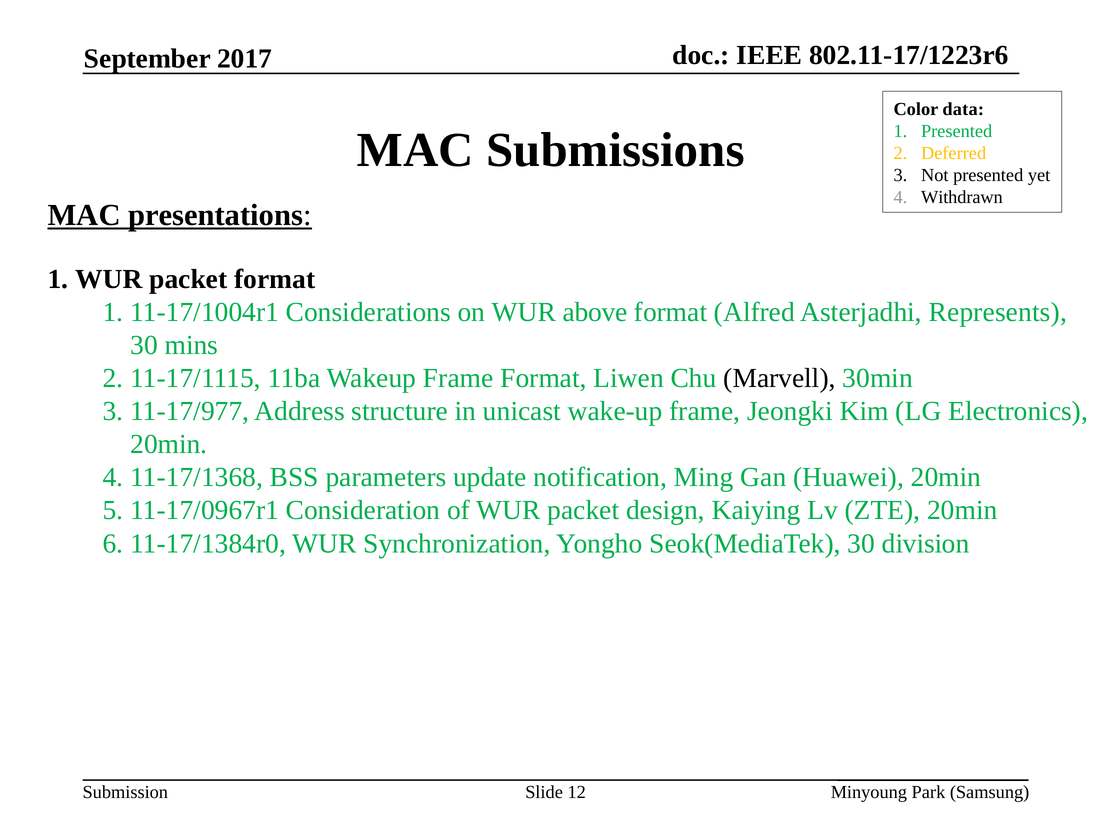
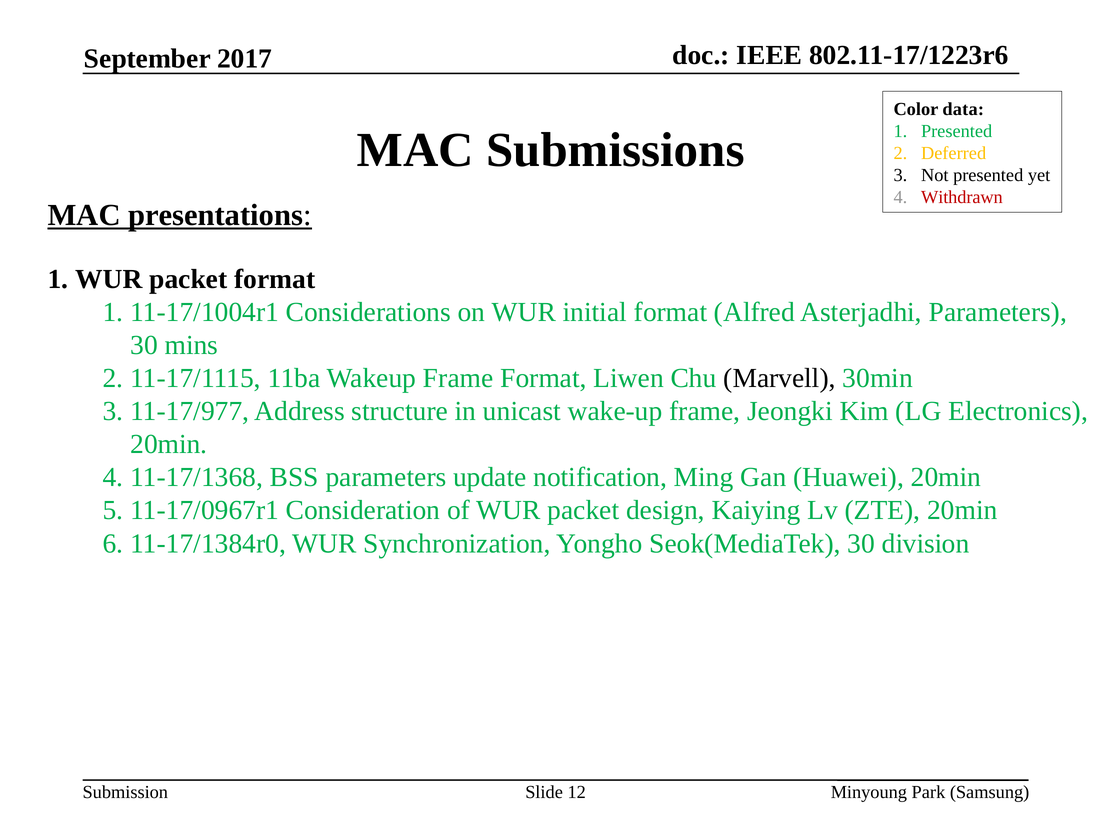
Withdrawn colour: black -> red (962, 197)
above: above -> initial (595, 312)
Asterjadhi Represents: Represents -> Parameters (998, 312)
